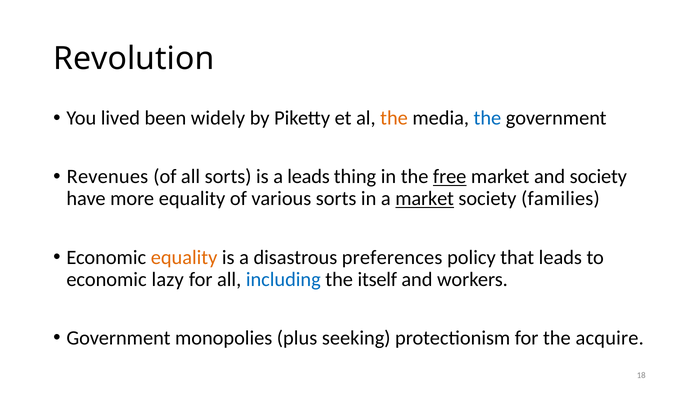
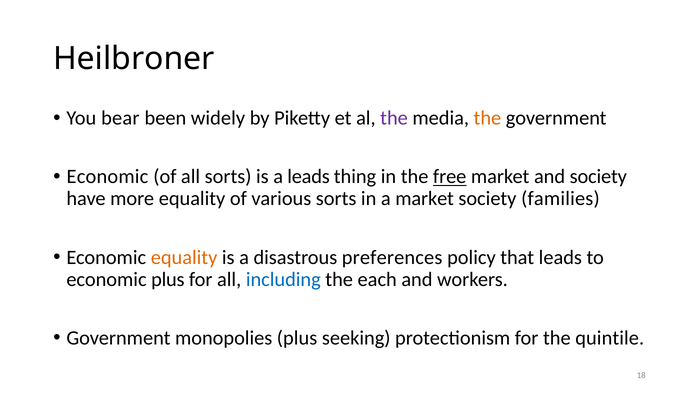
Revolution: Revolution -> Heilbroner (134, 59)
lived: lived -> bear (120, 118)
the colour: orange -> purple (394, 118)
the colour: blue -> orange (487, 118)
Revenues: Revenues -> Economic (107, 177)
market underline: present -> none (425, 199)
economic lazy: lazy -> plus (168, 279)
itself: itself -> each (377, 279)
acquire: acquire -> quintile (610, 338)
